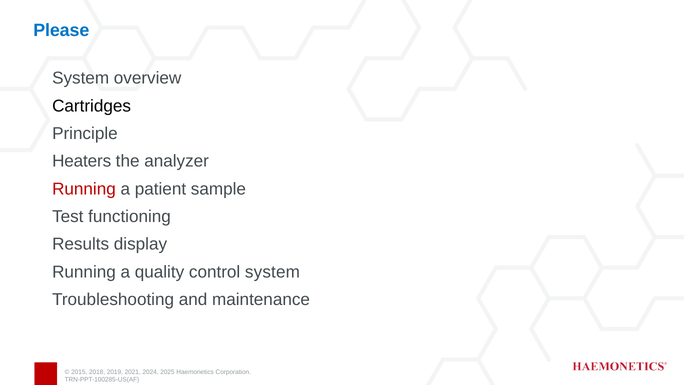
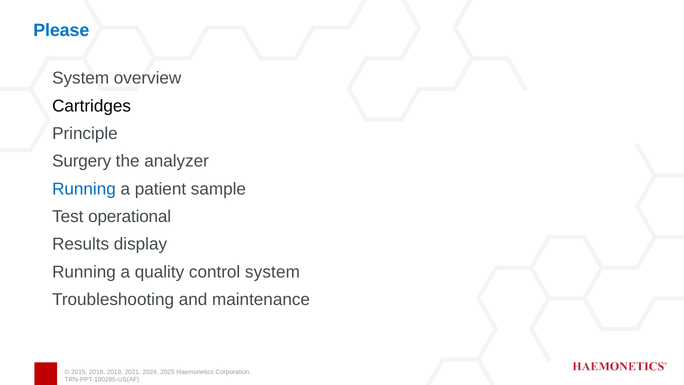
Heaters: Heaters -> Surgery (82, 161)
Running colour: red -> blue (84, 189)
functioning: functioning -> operational (130, 216)
